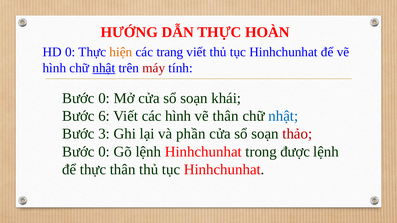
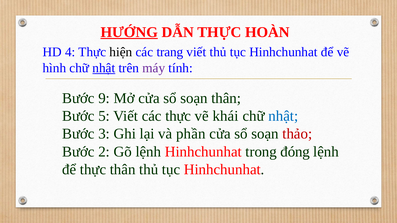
HƯỚNG underline: none -> present (129, 32)
HD 0: 0 -> 4 (70, 52)
hiện colour: orange -> black (121, 52)
máy colour: red -> purple (154, 68)
0: 0 -> 9 (104, 98)
soạn khái: khái -> thân (226, 98)
6: 6 -> 5 (104, 116)
các hình: hình -> thực (178, 116)
vẽ thân: thân -> khái (226, 116)
0: 0 -> 2 (104, 152)
được: được -> đóng (295, 152)
